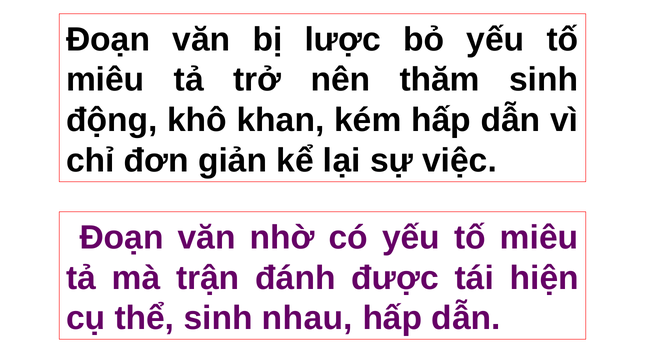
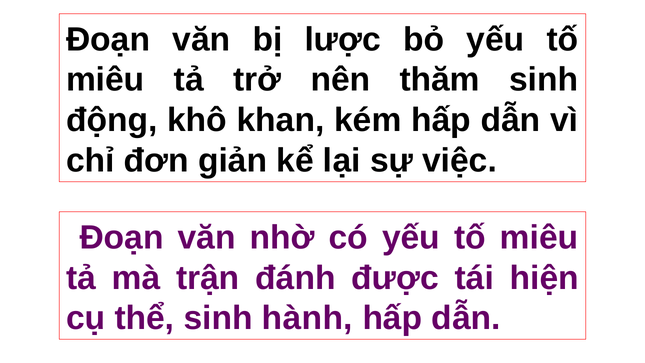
nhau: nhau -> hành (307, 318)
